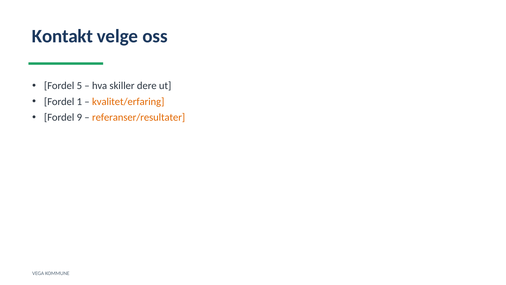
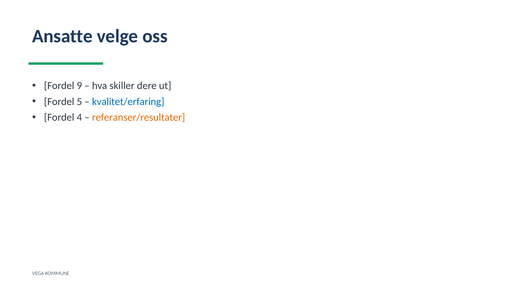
Kontakt: Kontakt -> Ansatte (62, 36)
5: 5 -> 9 (79, 86)
1: 1 -> 5 (79, 102)
kvalitet/erfaring colour: orange -> blue (128, 102)
9: 9 -> 4 (79, 117)
